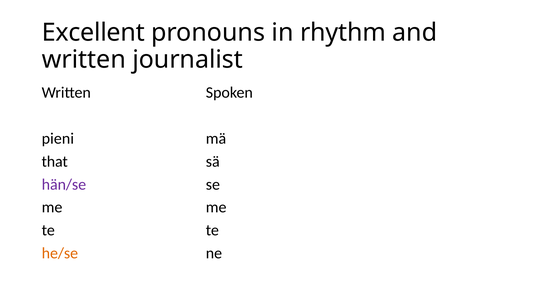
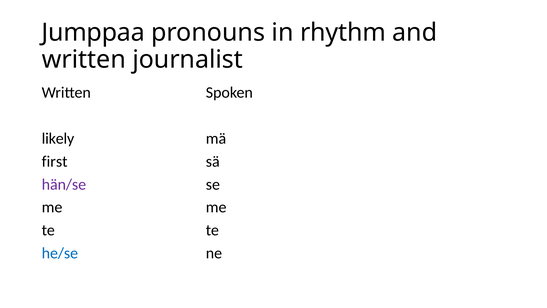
Excellent: Excellent -> Jumppaa (93, 32)
pieni: pieni -> likely (58, 138)
that: that -> first (55, 161)
he/se colour: orange -> blue (60, 253)
